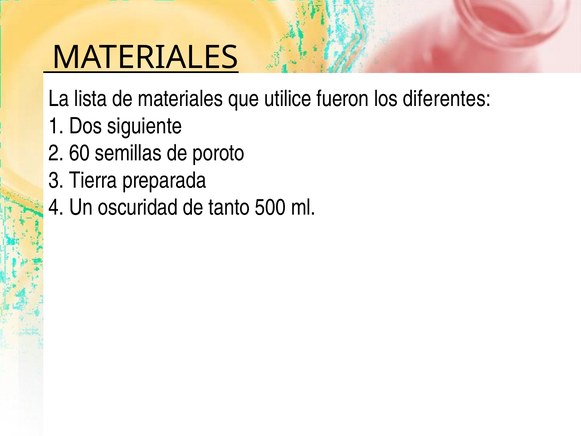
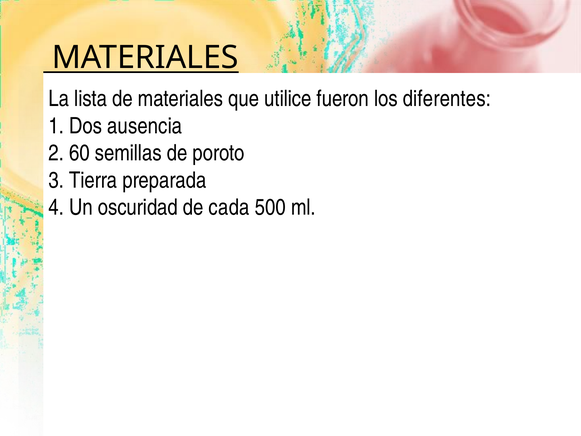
siguiente: siguiente -> ausencia (145, 126)
tanto: tanto -> cada (229, 207)
